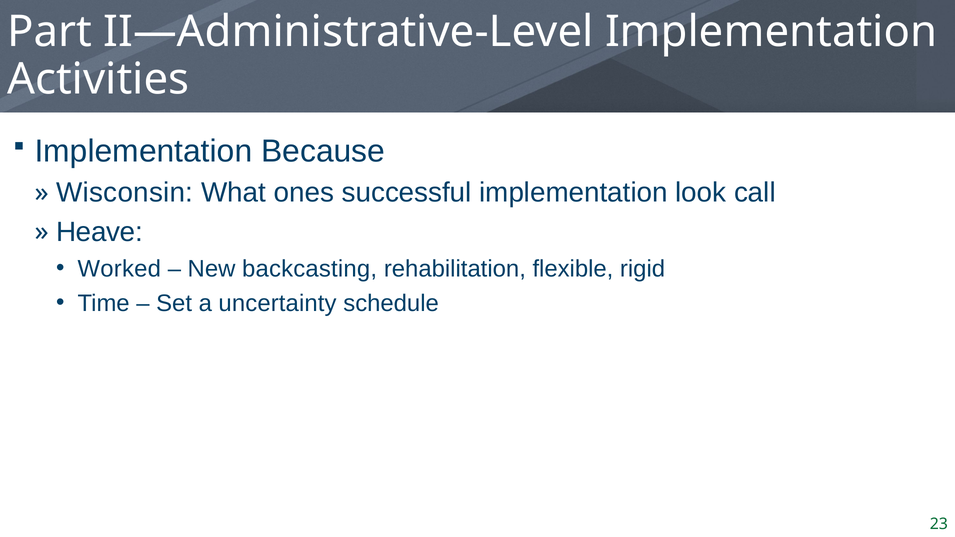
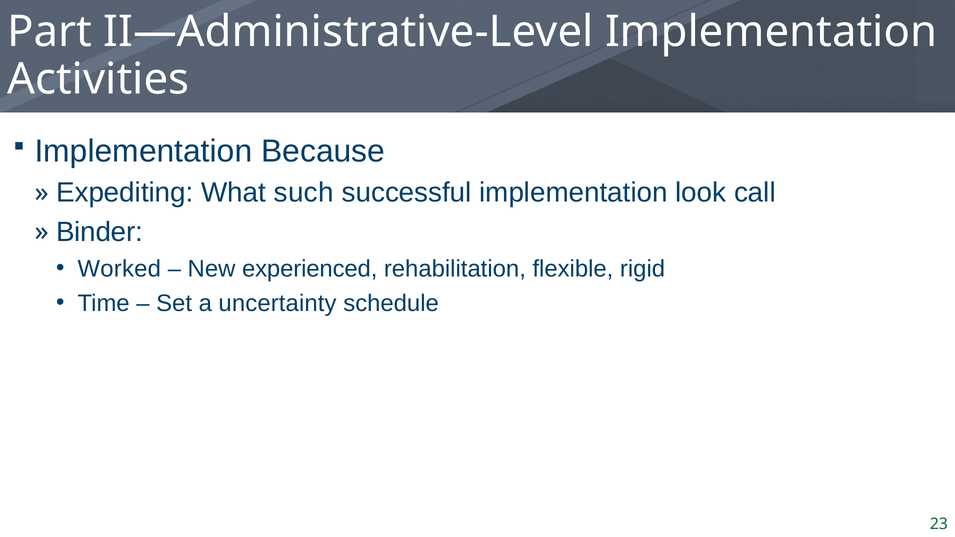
Wisconsin: Wisconsin -> Expediting (125, 193)
ones: ones -> such (304, 193)
Heave: Heave -> Binder (99, 232)
backcasting: backcasting -> experienced (310, 269)
